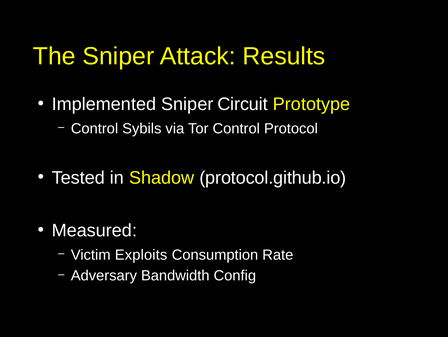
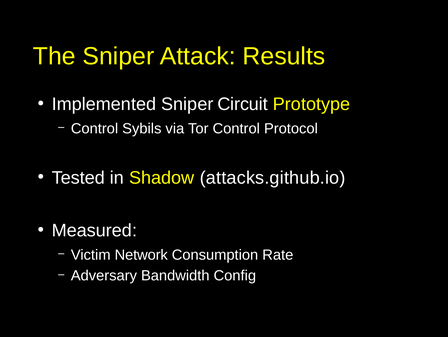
protocol.github.io: protocol.github.io -> attacks.github.io (273, 177)
Exploits: Exploits -> Network (141, 254)
